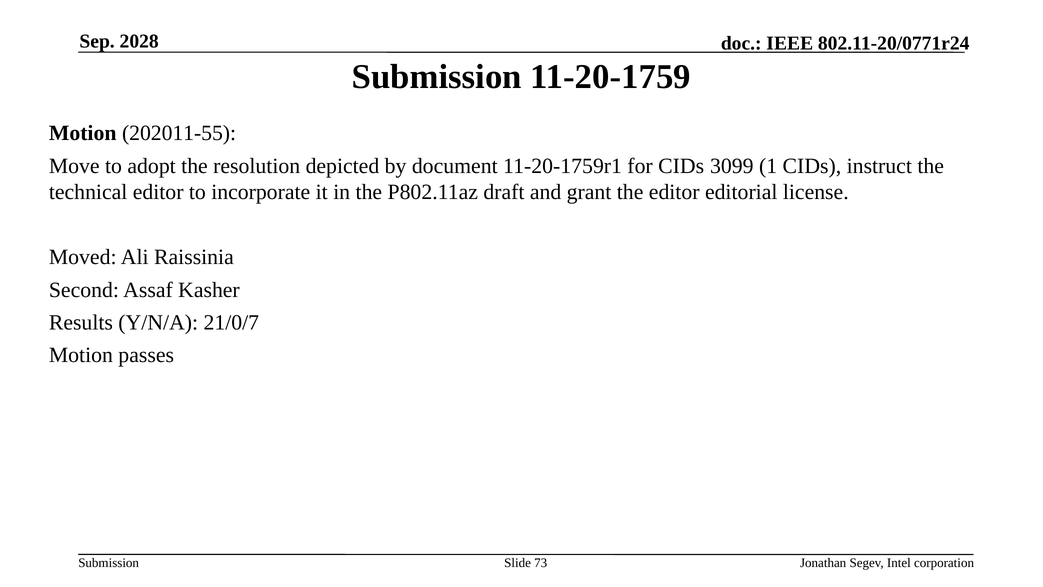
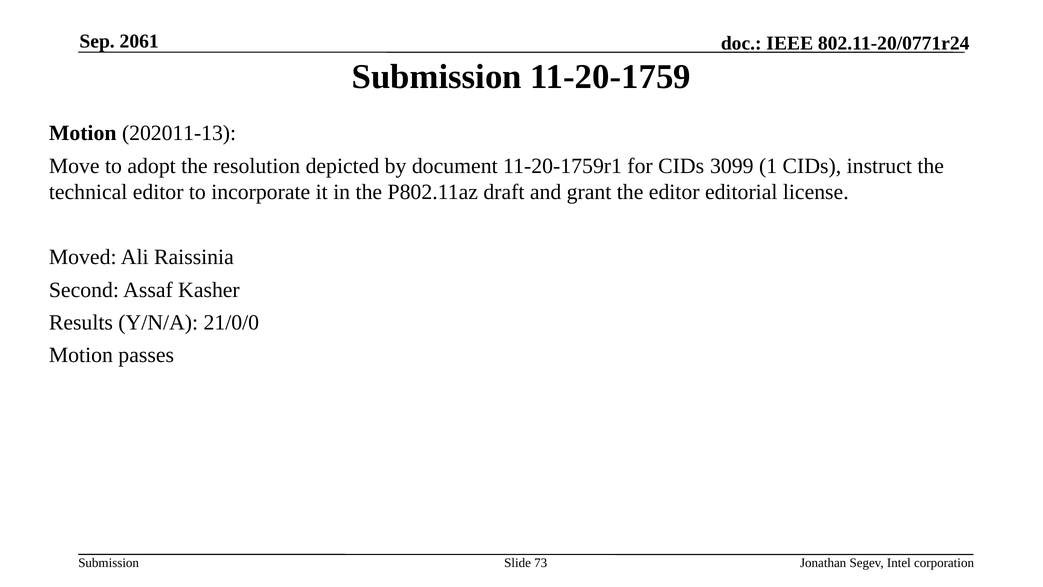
2028: 2028 -> 2061 (139, 41)
202011-55: 202011-55 -> 202011-13 (179, 133)
21/0/7: 21/0/7 -> 21/0/0 (231, 322)
